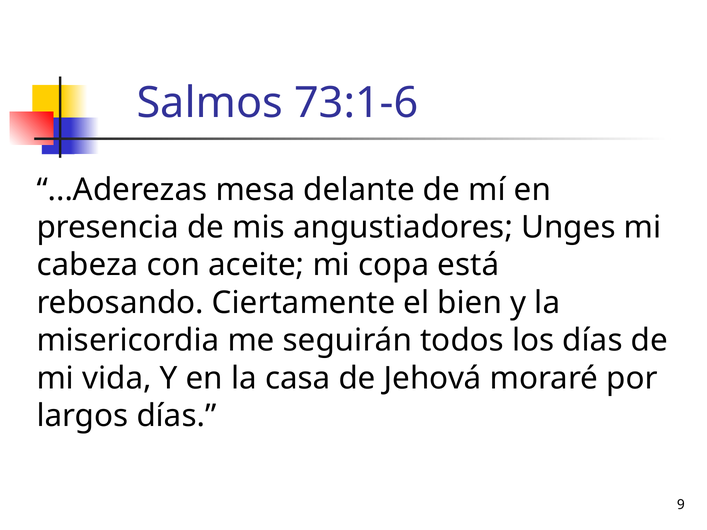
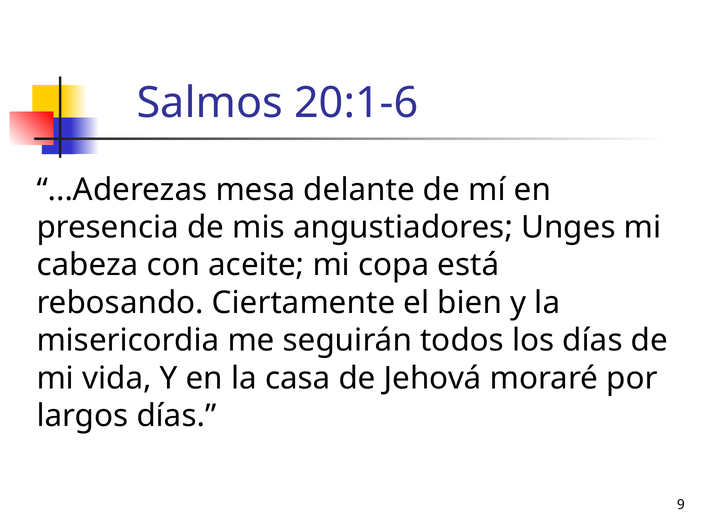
73:1-6: 73:1-6 -> 20:1-6 (356, 103)
